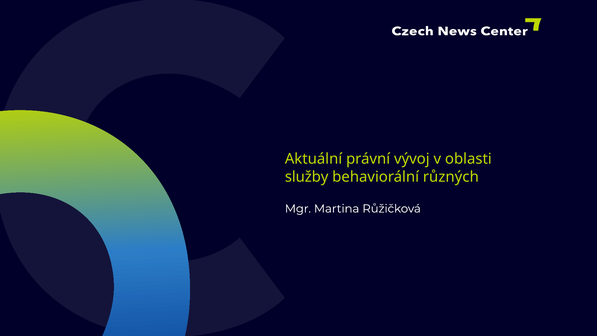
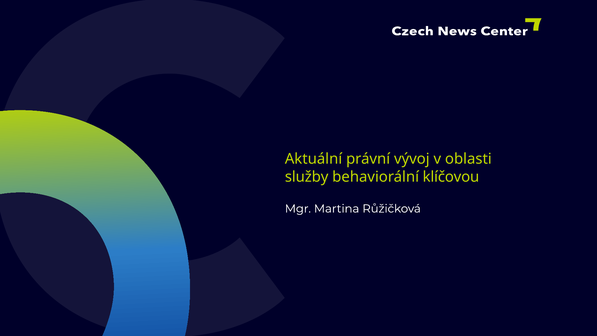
různých: různých -> klíčovou (451, 177)
